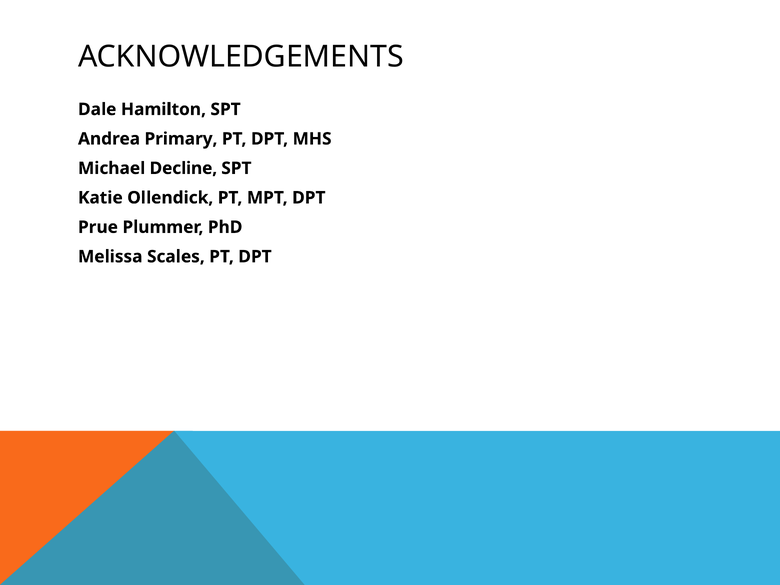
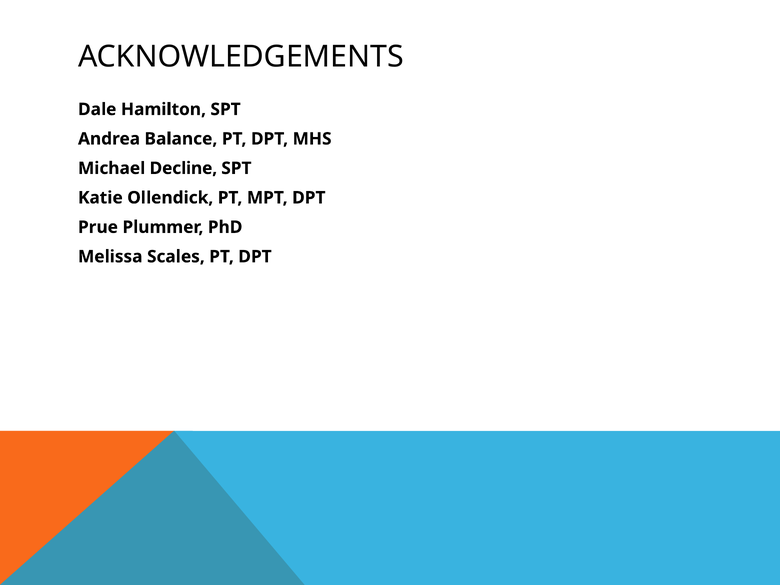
Primary: Primary -> Balance (181, 139)
